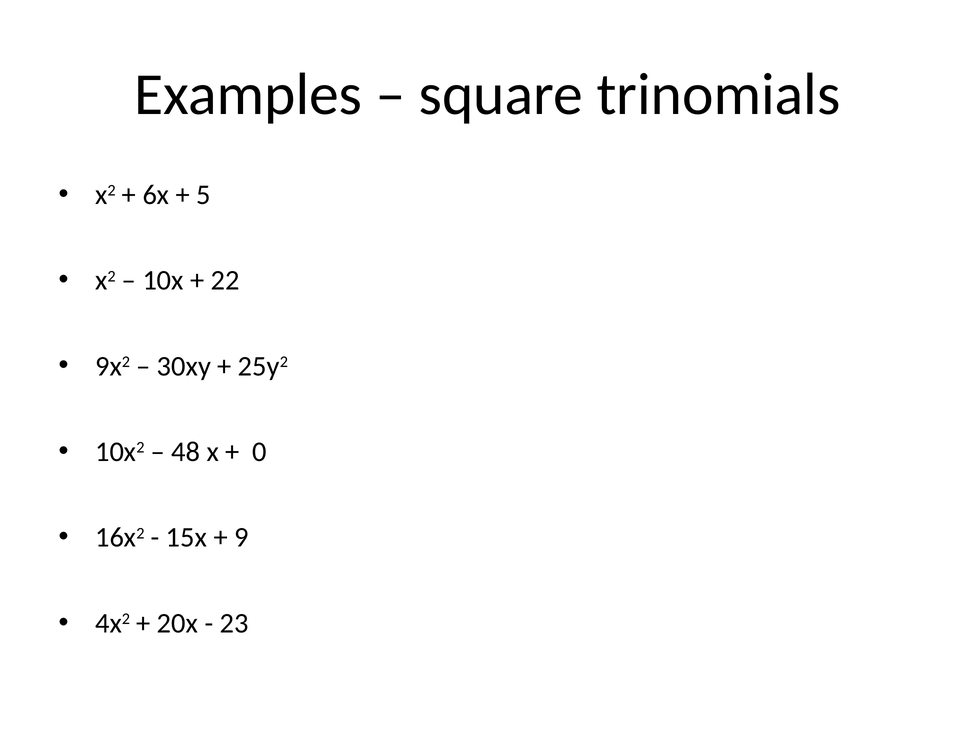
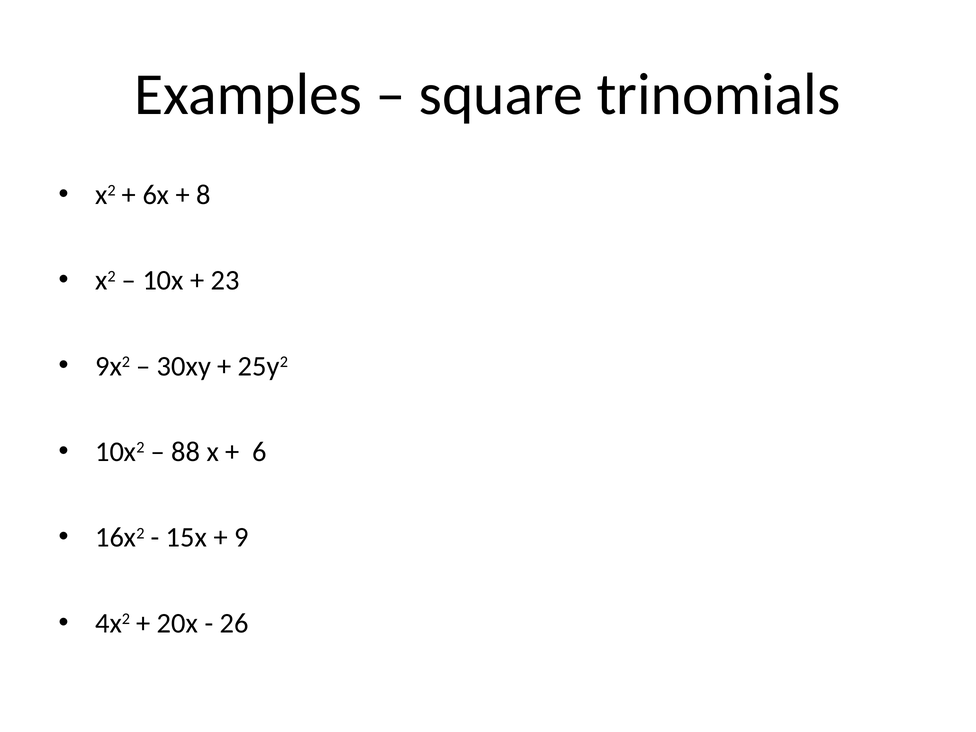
5: 5 -> 8 (203, 195)
22: 22 -> 23 (225, 280)
48: 48 -> 88 (186, 452)
0: 0 -> 6 (260, 452)
23: 23 -> 26 (234, 623)
